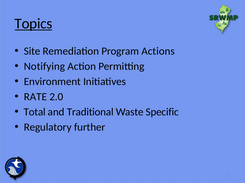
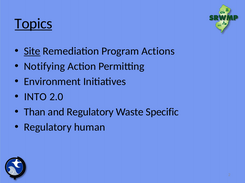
Site underline: none -> present (32, 51)
RATE: RATE -> INTO (35, 97)
Total: Total -> Than (35, 112)
and Traditional: Traditional -> Regulatory (90, 112)
further: further -> human (90, 128)
